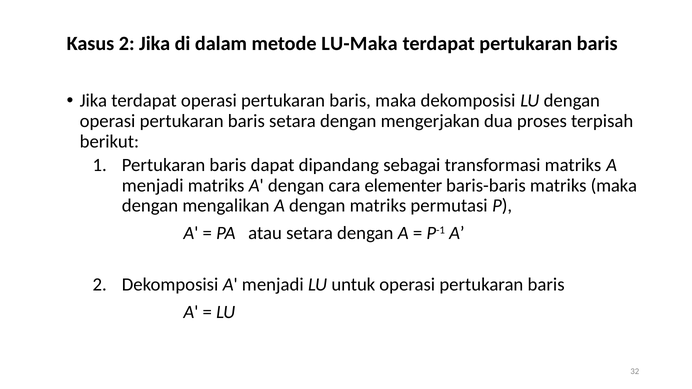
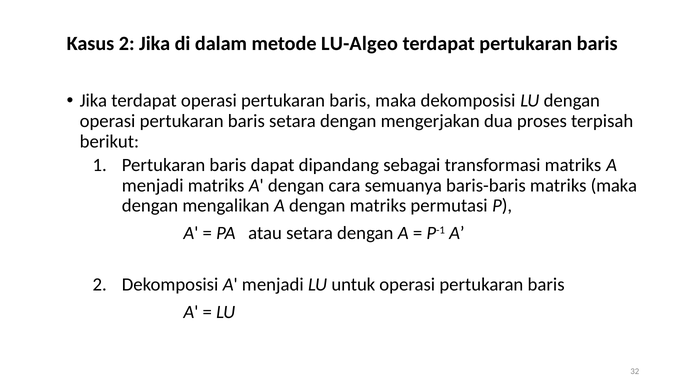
LU-Maka: LU-Maka -> LU-Algeo (360, 44)
elementer: elementer -> semuanya (403, 186)
